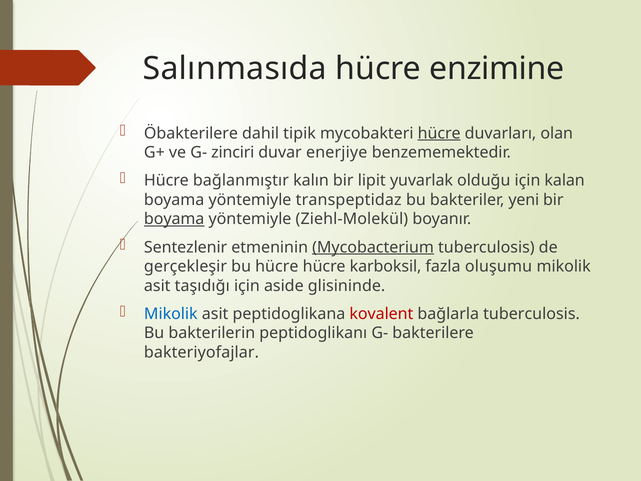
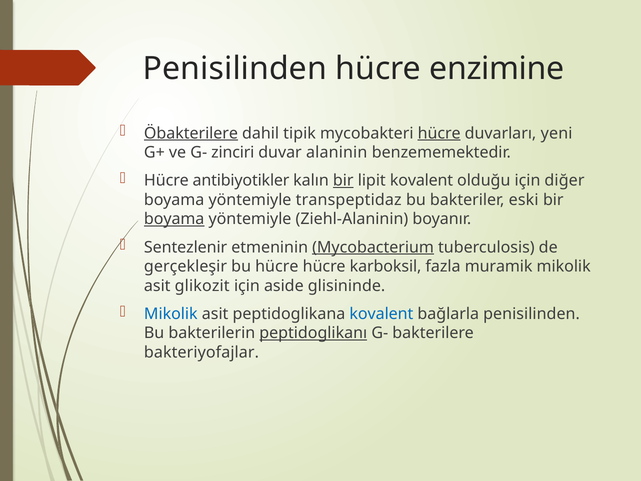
Salınmasıda: Salınmasıda -> Penisilinden (235, 68)
Öbakterilere underline: none -> present (191, 133)
olan: olan -> yeni (557, 133)
enerjiye: enerjiye -> alaninin (337, 152)
bağlanmıştır: bağlanmıştır -> antibiyotikler (241, 181)
bir underline: none -> present (343, 181)
lipit yuvarlak: yuvarlak -> kovalent (422, 181)
kalan: kalan -> diğer (565, 181)
yeni: yeni -> eski (524, 200)
Ziehl-Molekül: Ziehl-Molekül -> Ziehl-Alaninin (352, 219)
oluşumu: oluşumu -> muramik (499, 266)
taşıdığı: taşıdığı -> glikozit (202, 286)
kovalent colour: red -> blue (381, 314)
bağlarla tuberculosis: tuberculosis -> penisilinden (532, 314)
peptidoglikanı underline: none -> present (313, 333)
